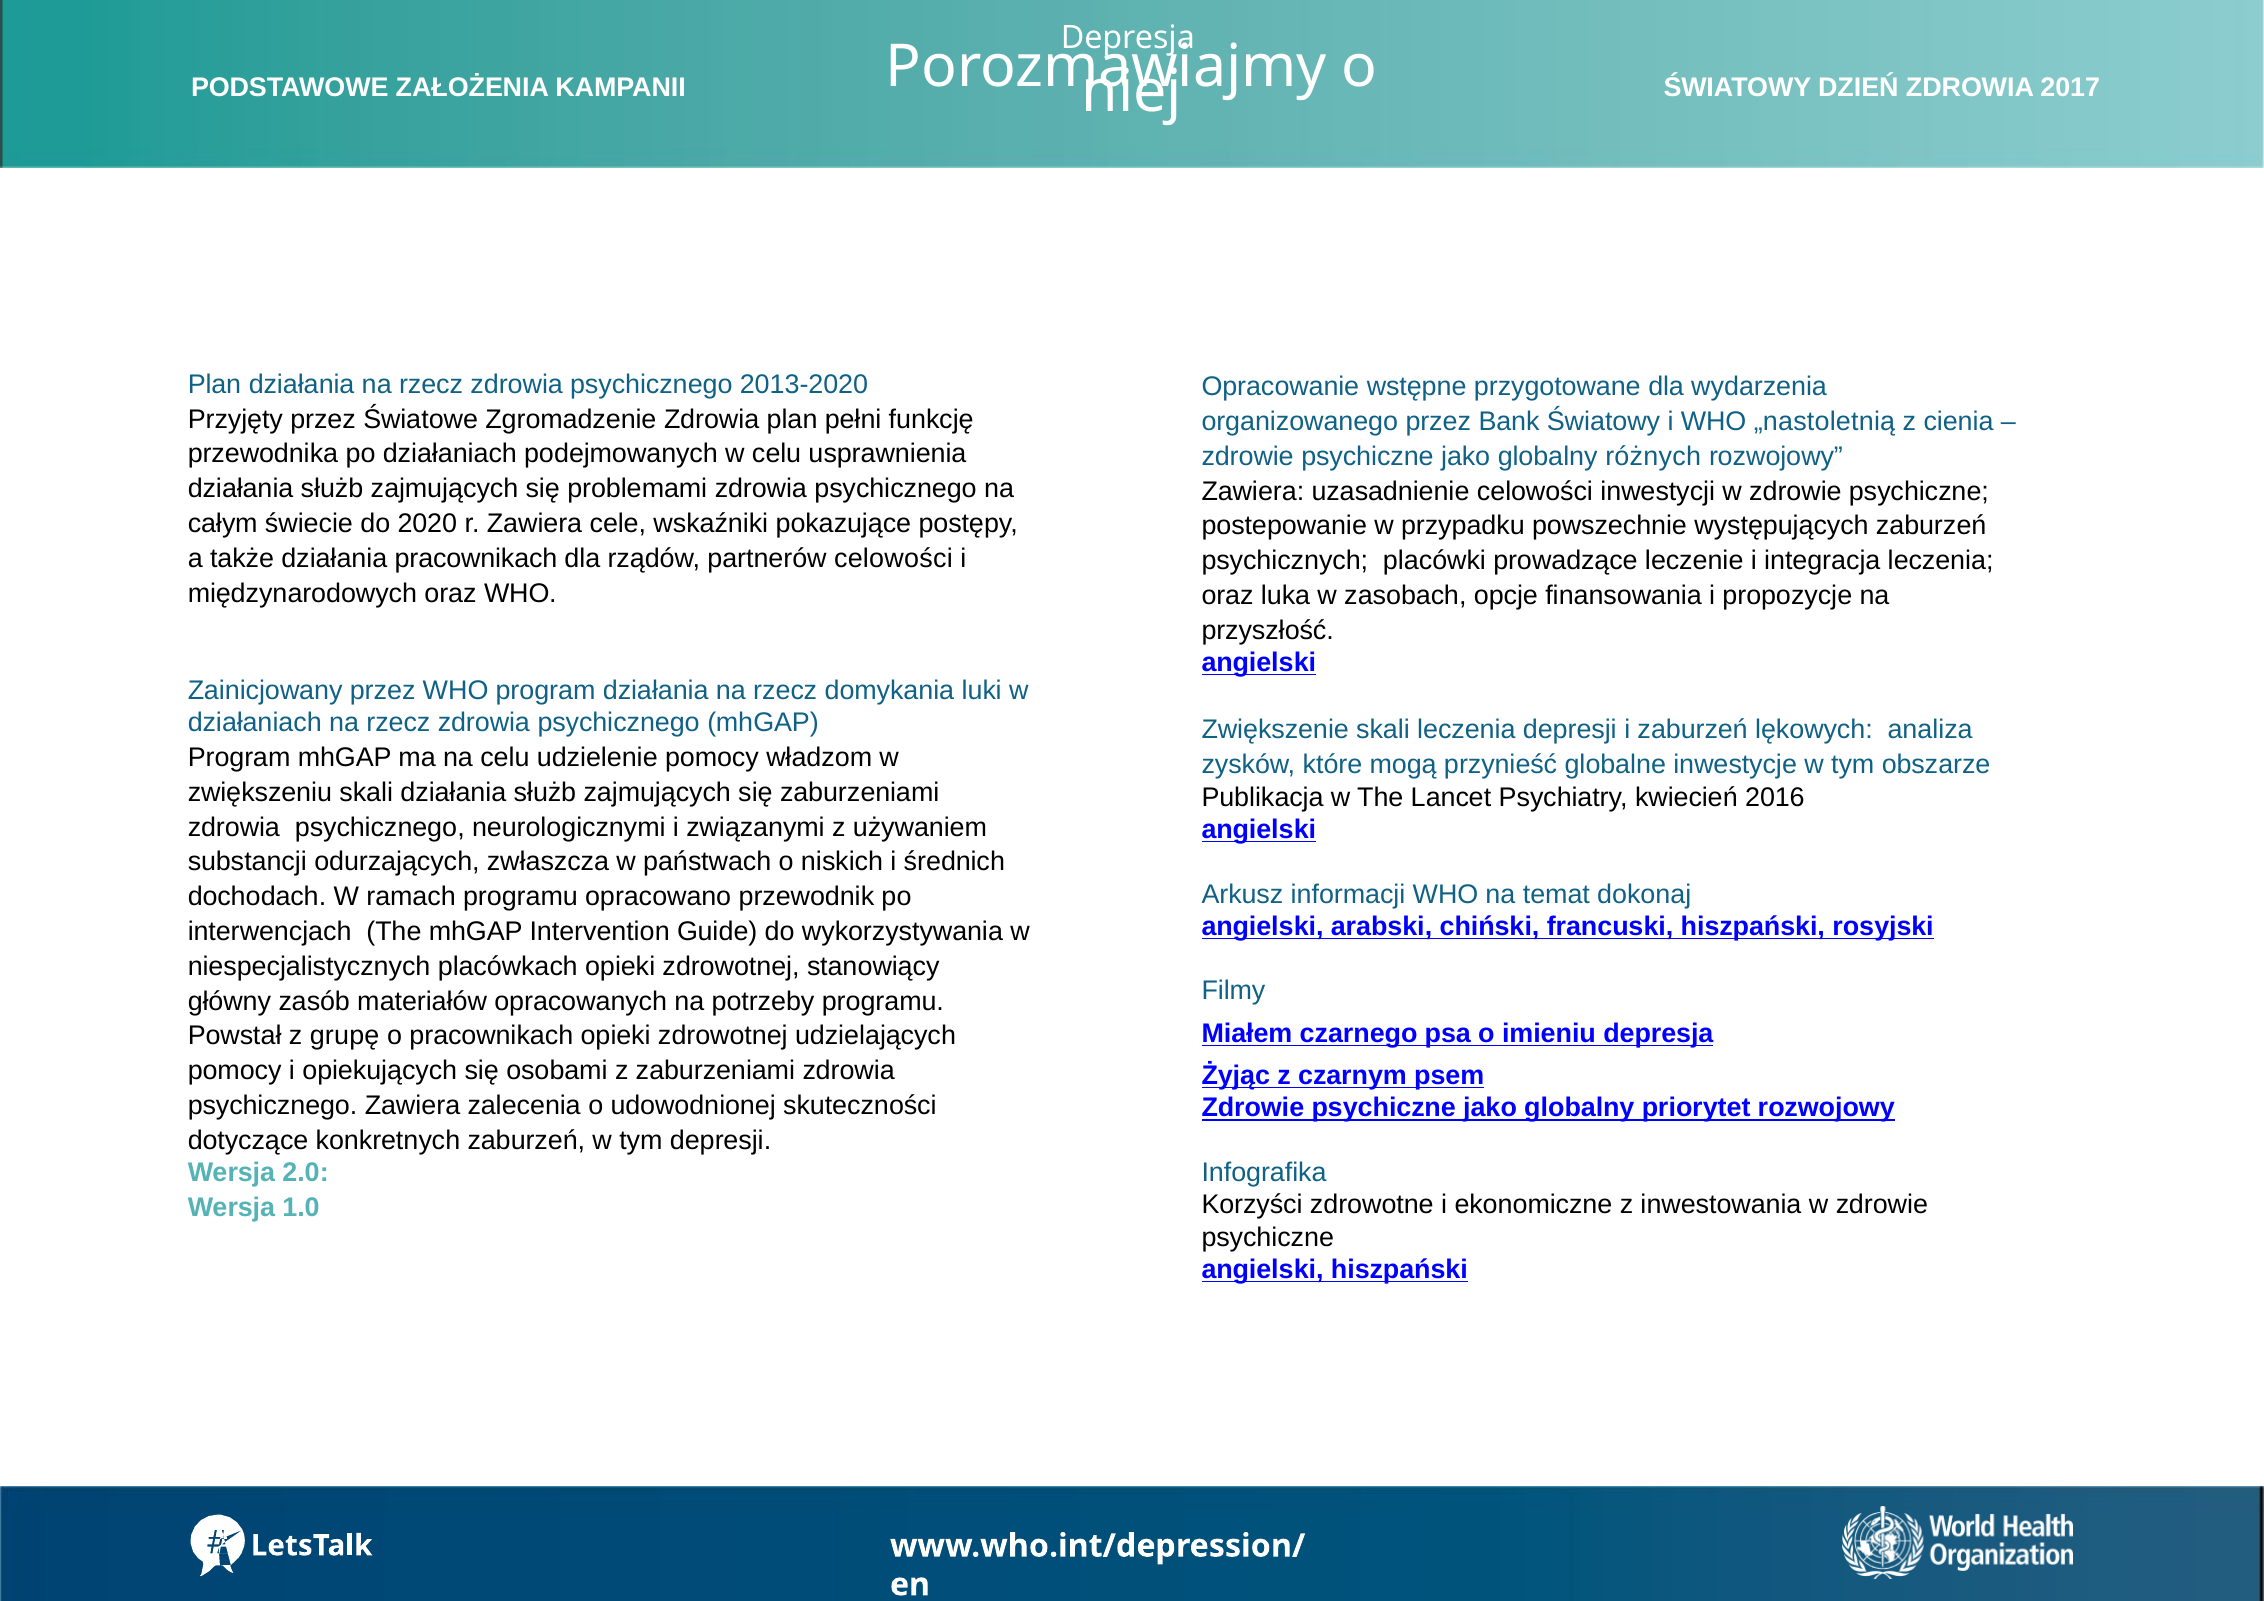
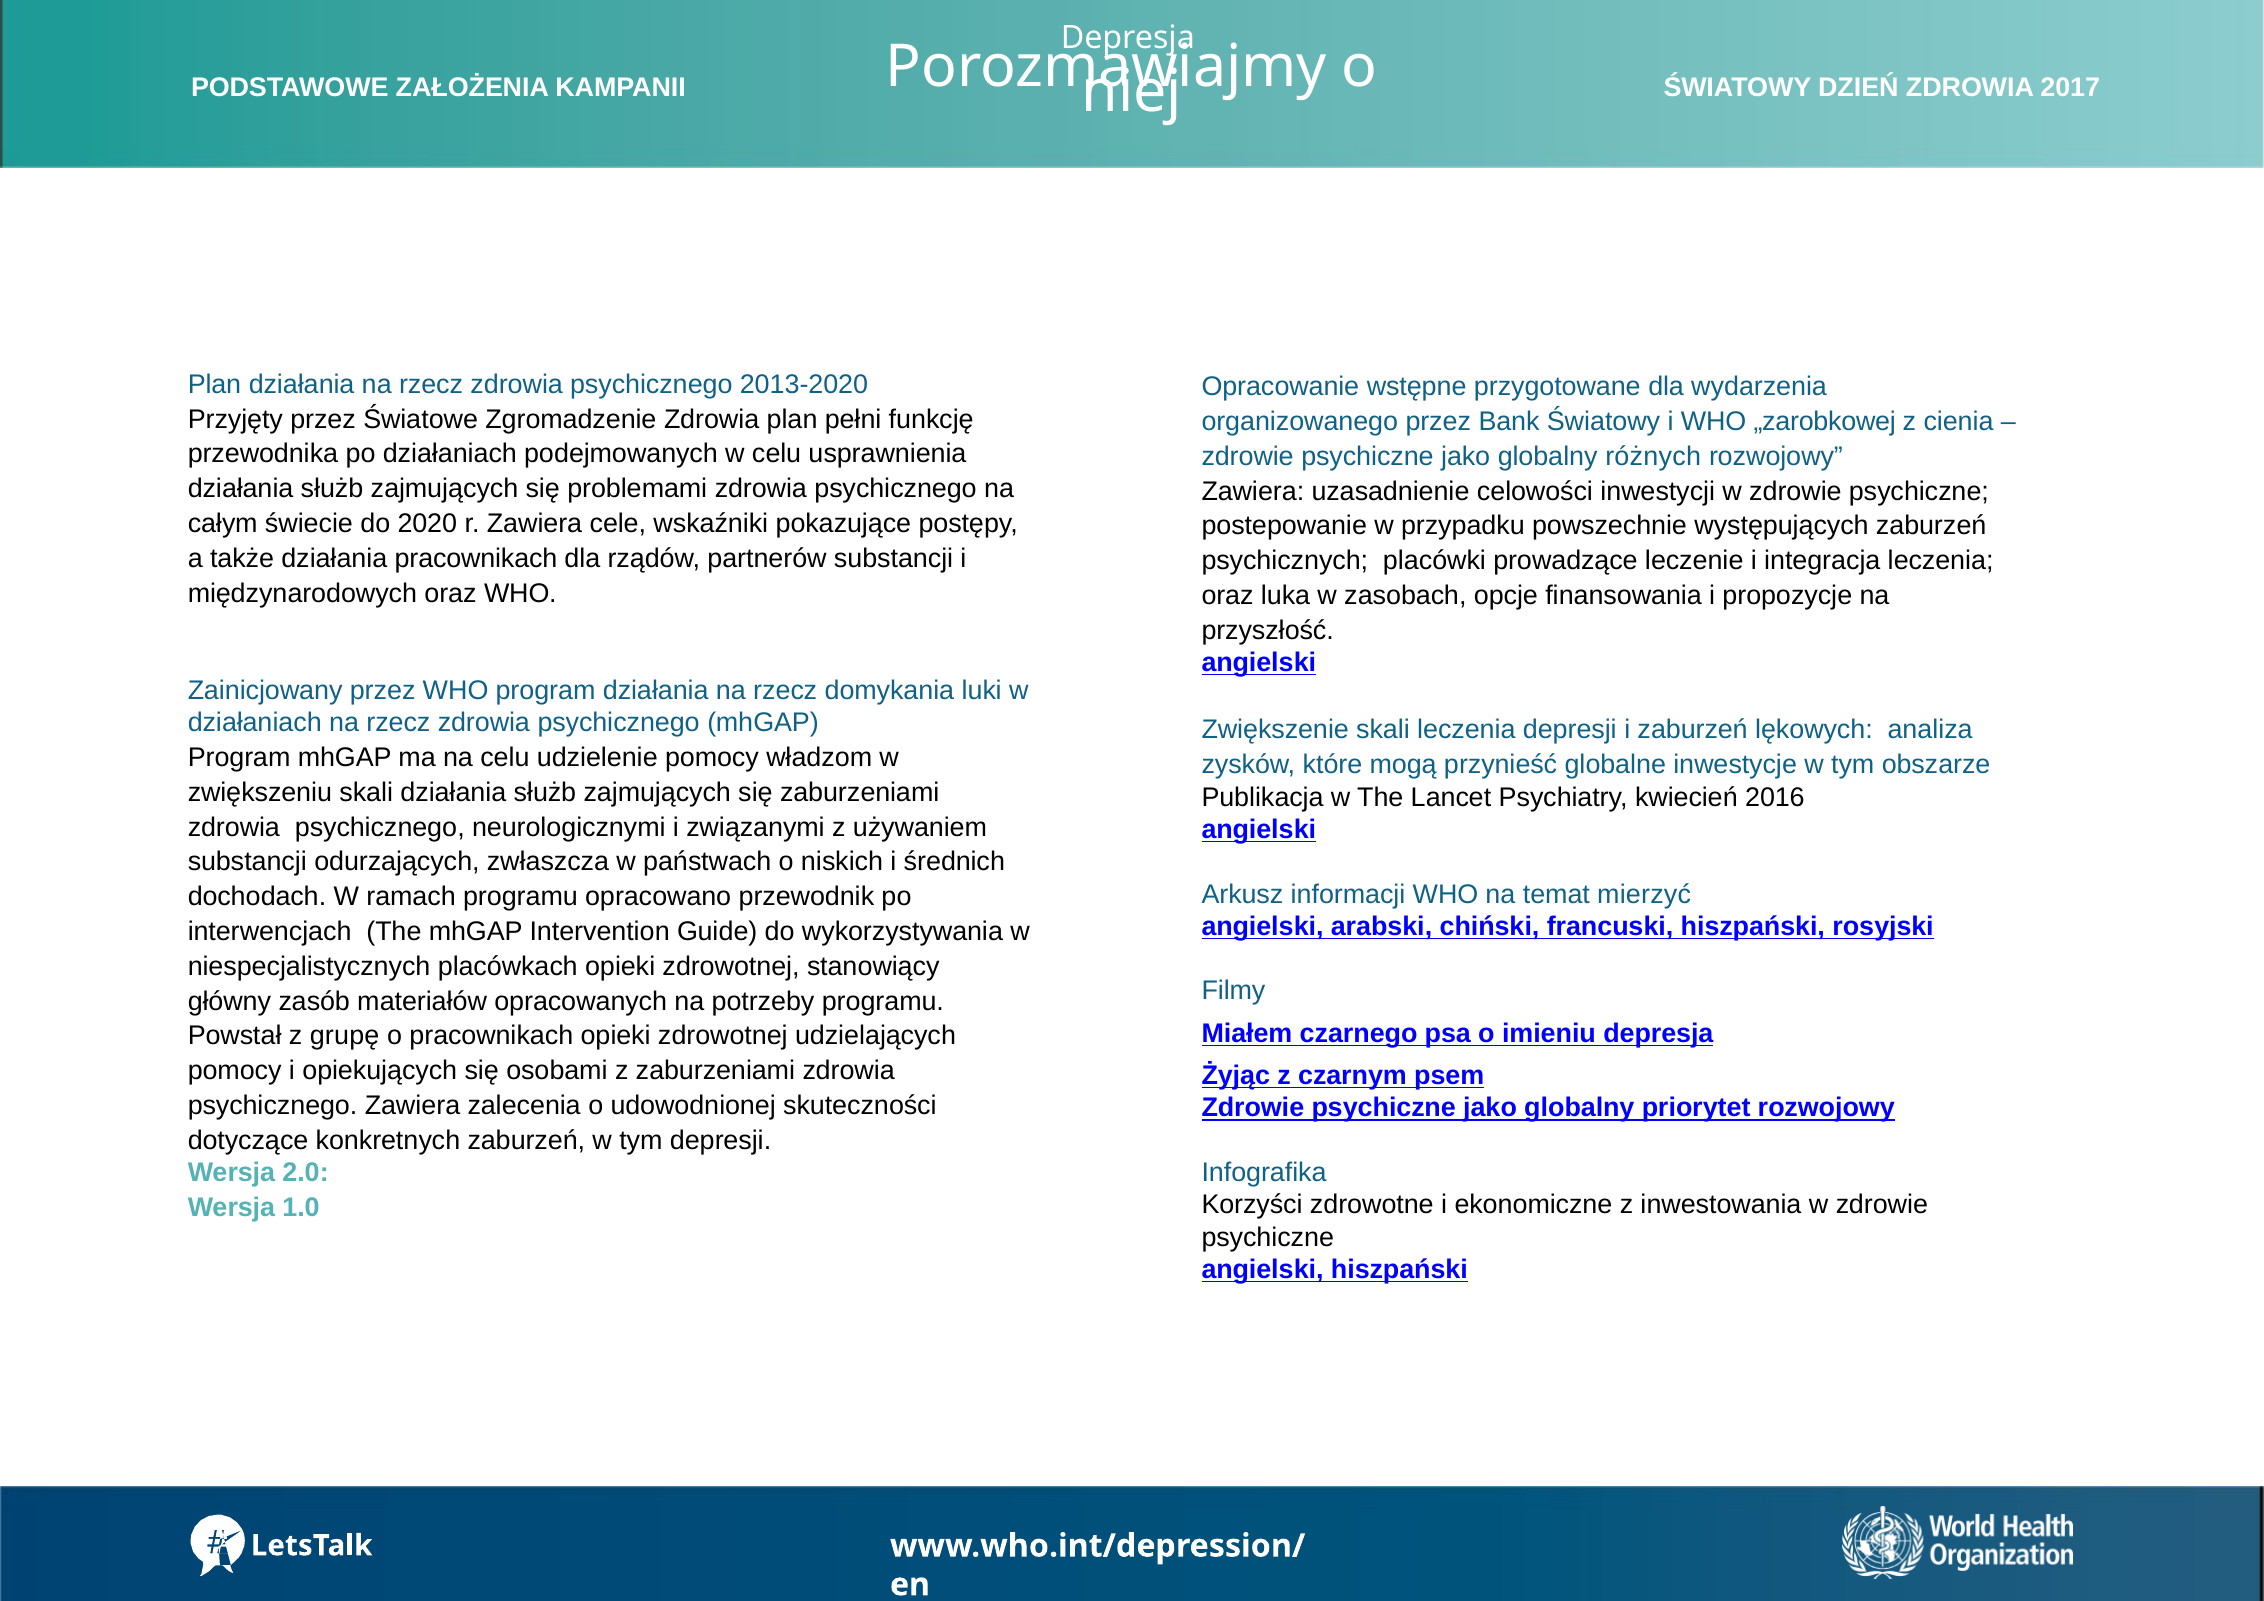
„nastoletnią: „nastoletnią -> „zarobkowej (1825, 422)
partnerów celowości: celowości -> substancji (894, 559)
dokonaj: dokonaj -> mierzyć (1644, 894)
